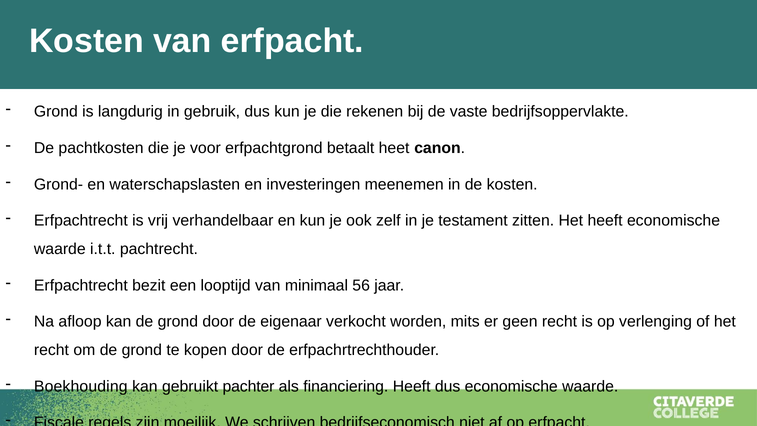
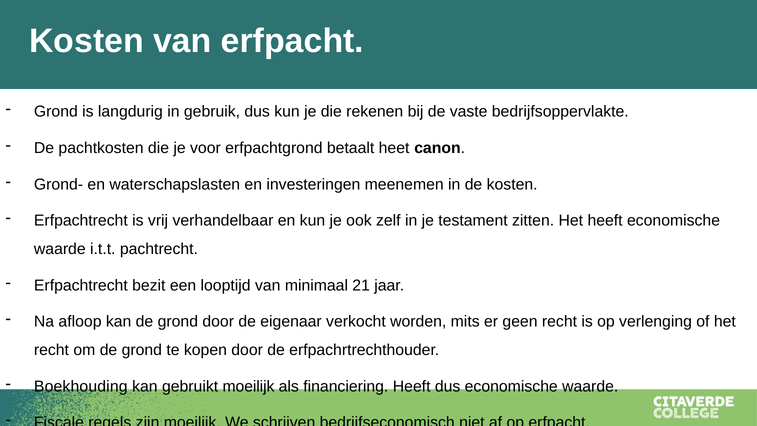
56: 56 -> 21 (361, 285)
gebruikt pachter: pachter -> moeilijk (248, 386)
